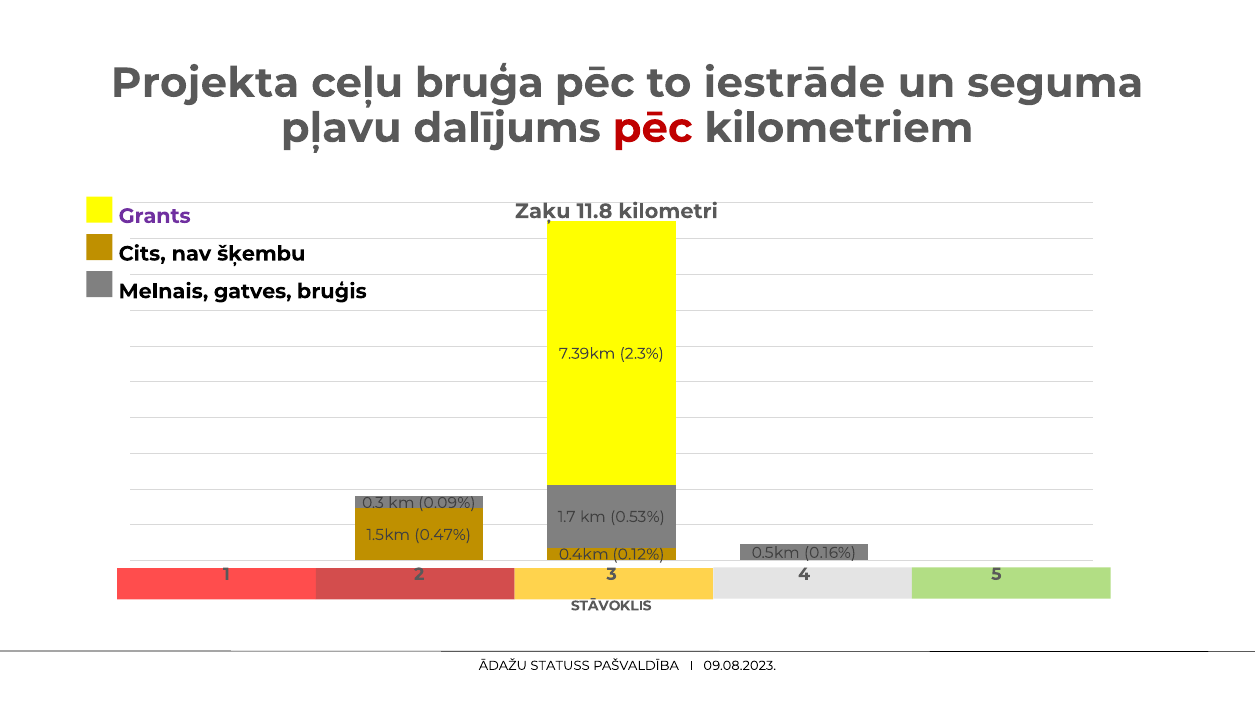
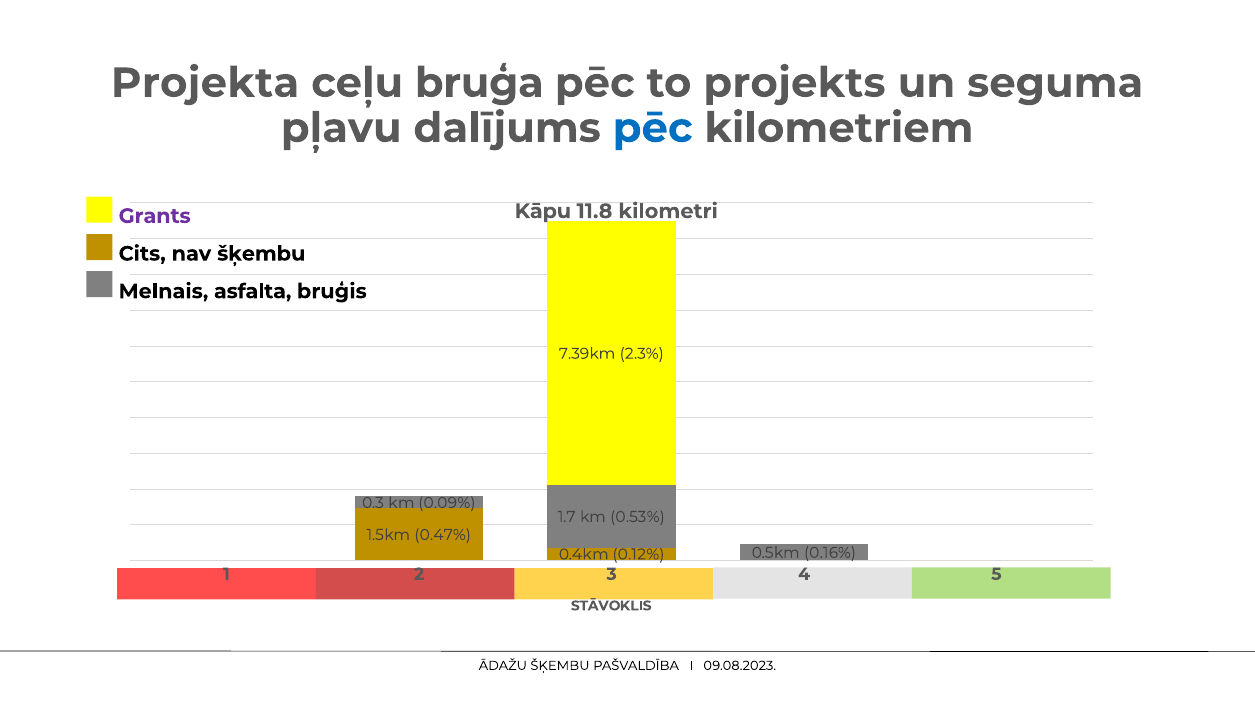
iestrāde: iestrāde -> projekts (794, 83)
pēc colour: red -> blue (653, 128)
Zaķu: Zaķu -> Kāpu (543, 211)
gatves: gatves -> asfalta (253, 291)
ĀDAŽU STATUSS: STATUSS -> ŠĶEMBU (560, 666)
